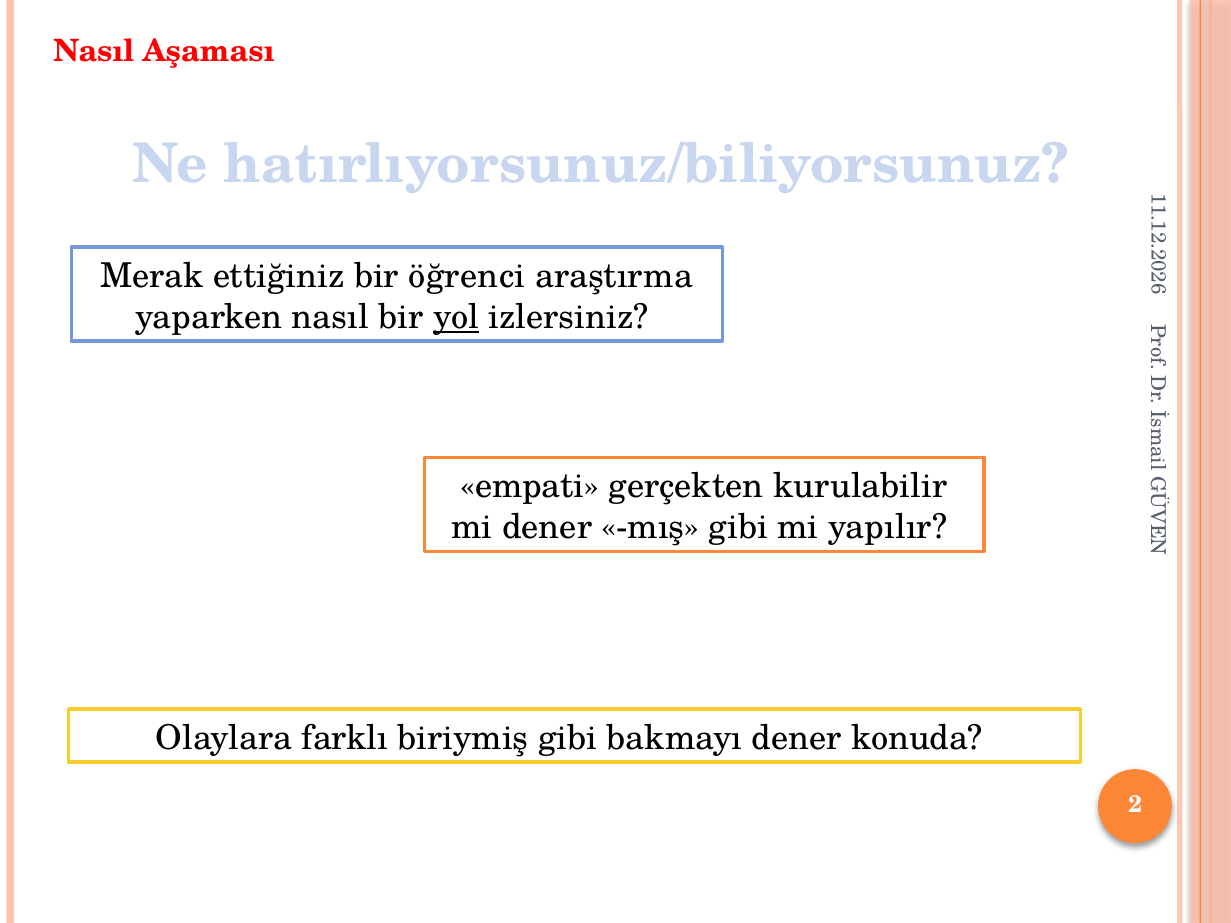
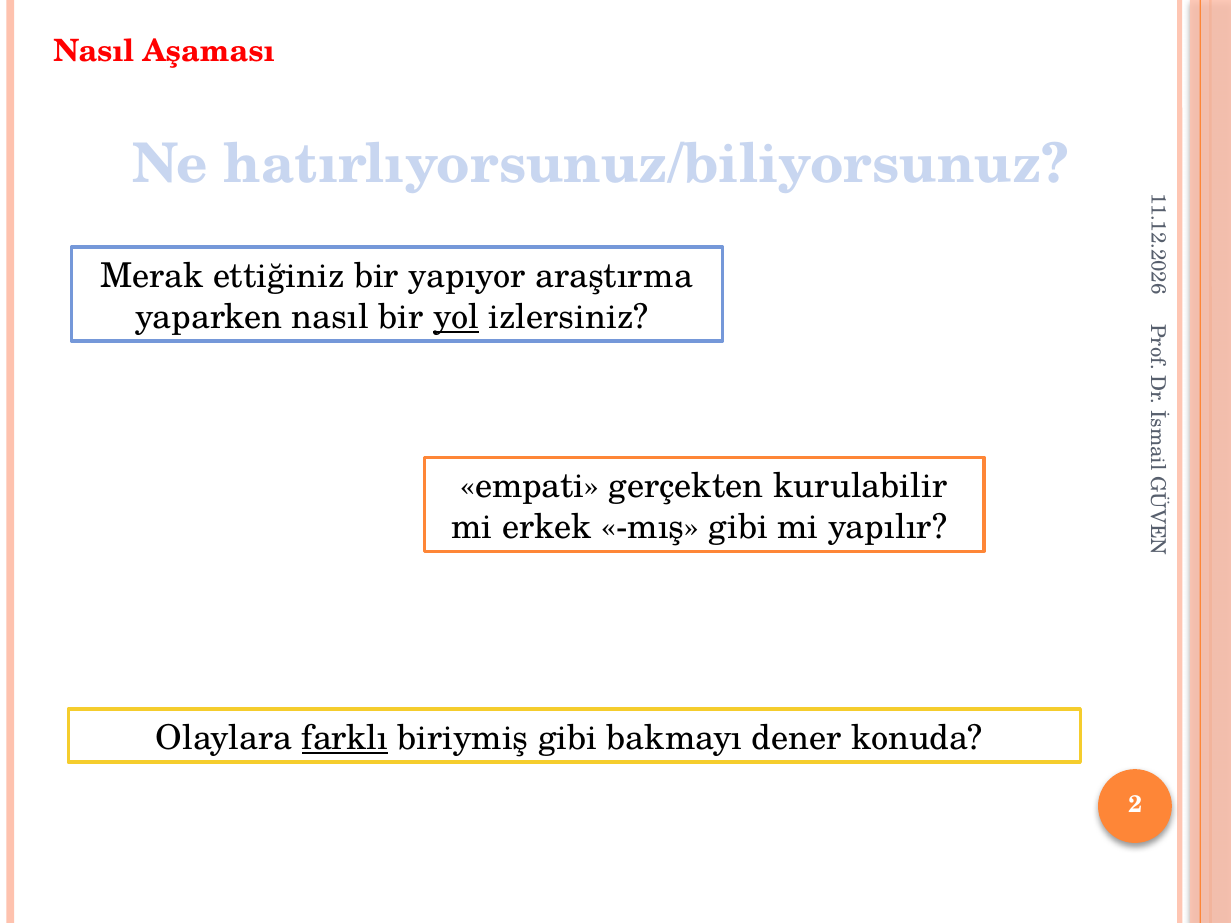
öğrenci: öğrenci -> yapıyor (467, 276)
mi dener: dener -> erkek (547, 527)
farklı underline: none -> present (345, 738)
